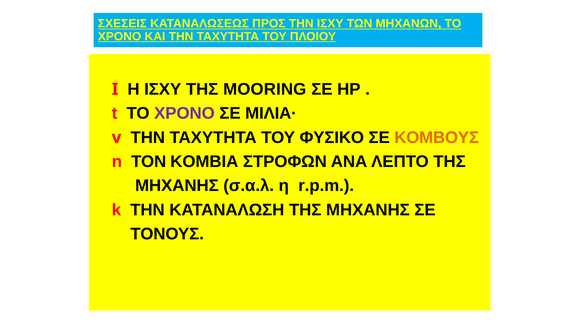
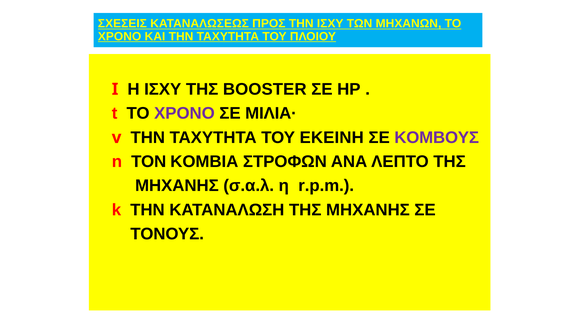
MOORING: MOORING -> BOOSTER (265, 89)
ΦΥΣΙΚΟ: ΦΥΣΙΚΟ -> ΕΚΕΙΝΗ (332, 137)
ΚΟΜΒΟΥΣ colour: orange -> purple (437, 137)
